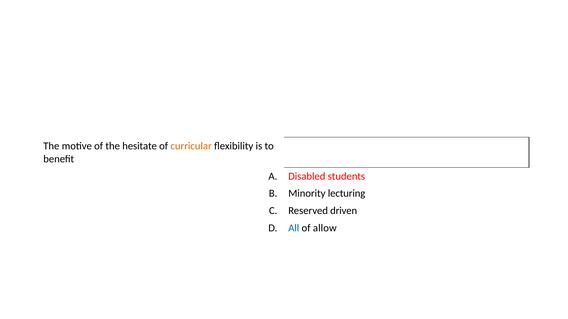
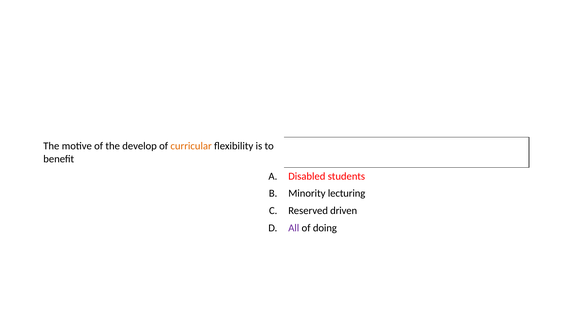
hesitate: hesitate -> develop (140, 146)
All colour: blue -> purple (294, 228)
allow: allow -> doing (325, 228)
